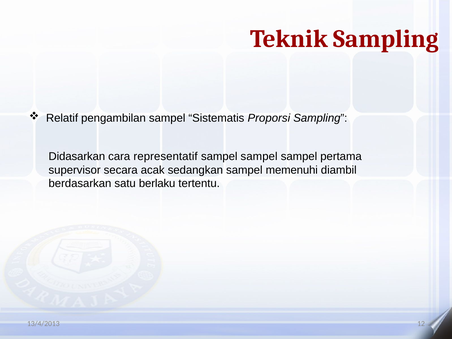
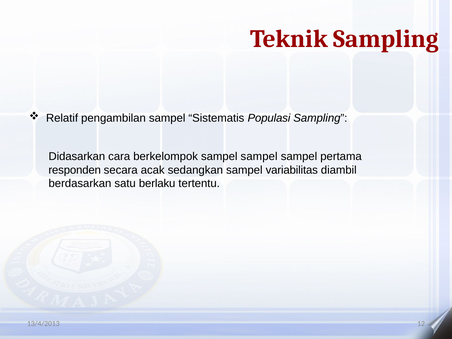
Proporsi: Proporsi -> Populasi (269, 118)
representatif: representatif -> berkelompok (166, 156)
supervisor: supervisor -> responden (75, 170)
memenuhi: memenuhi -> variabilitas (292, 170)
